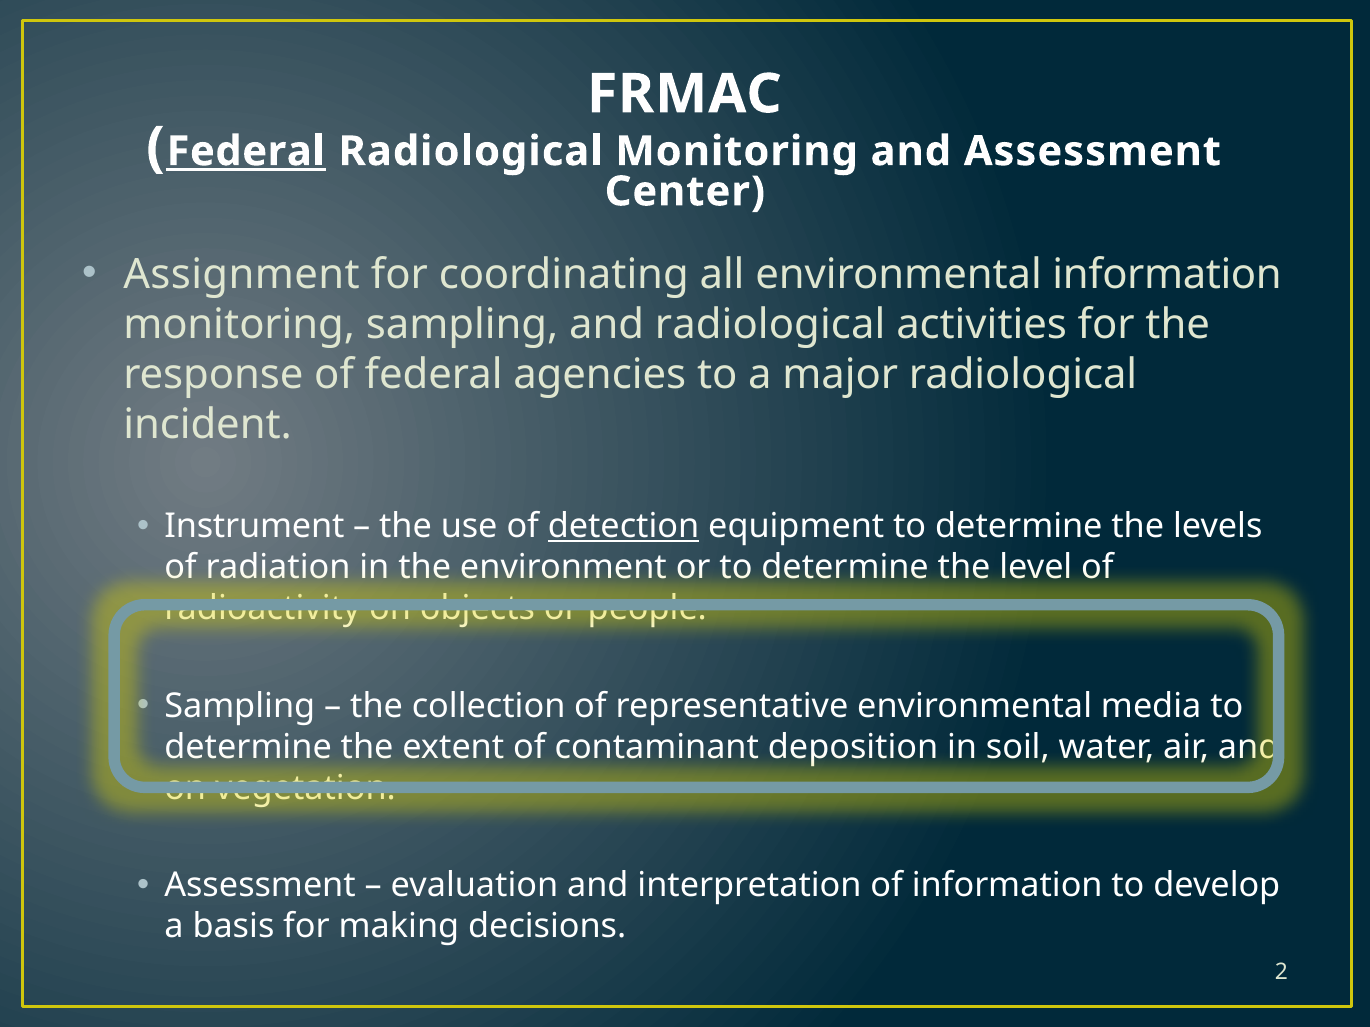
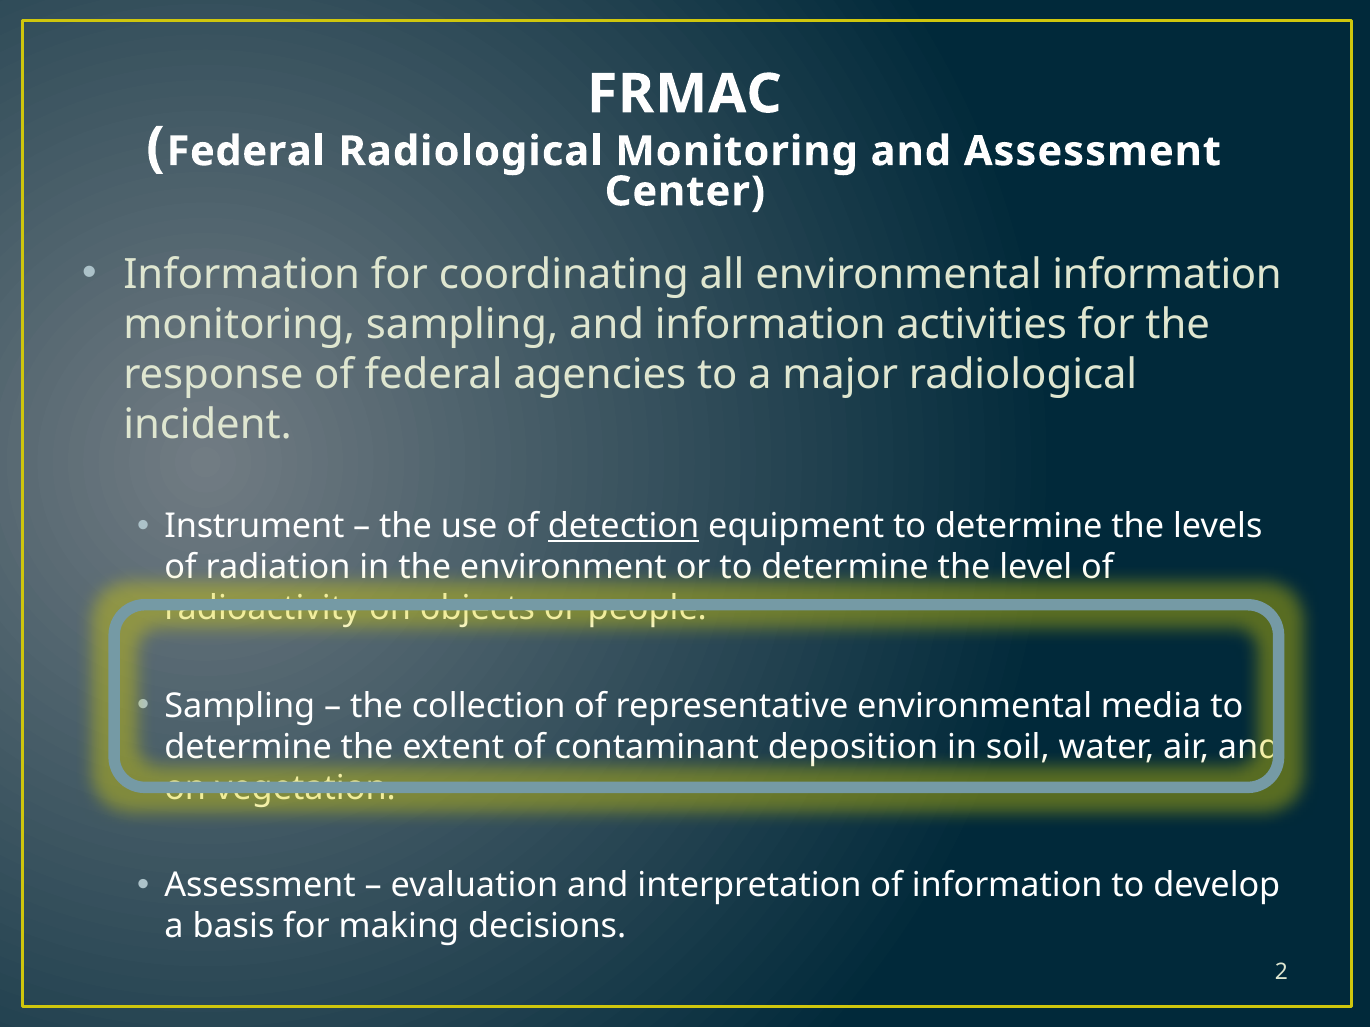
Federal underline: present -> none (246, 152)
Assignment: Assignment -> Information (242, 275)
and radiological: radiological -> information (770, 325)
